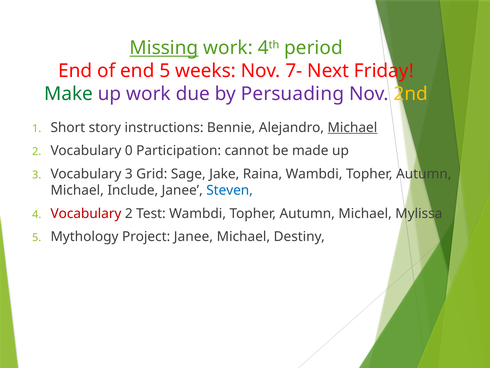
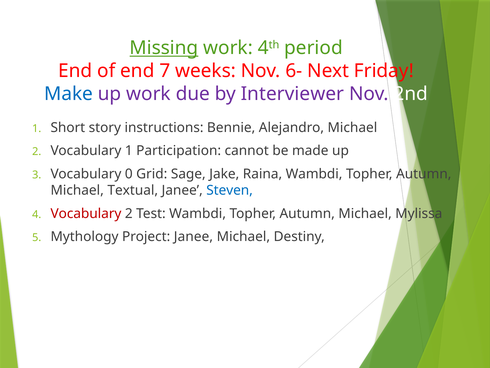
end 5: 5 -> 7 (165, 71)
7-: 7- -> 6- (294, 71)
Make colour: green -> blue (69, 94)
Persuading: Persuading -> Interviewer (292, 94)
2nd colour: yellow -> white (411, 94)
Michael underline: present -> none (352, 127)
Vocabulary 0: 0 -> 1 (129, 151)
Vocabulary 3: 3 -> 0 (129, 174)
Include: Include -> Textual (133, 190)
